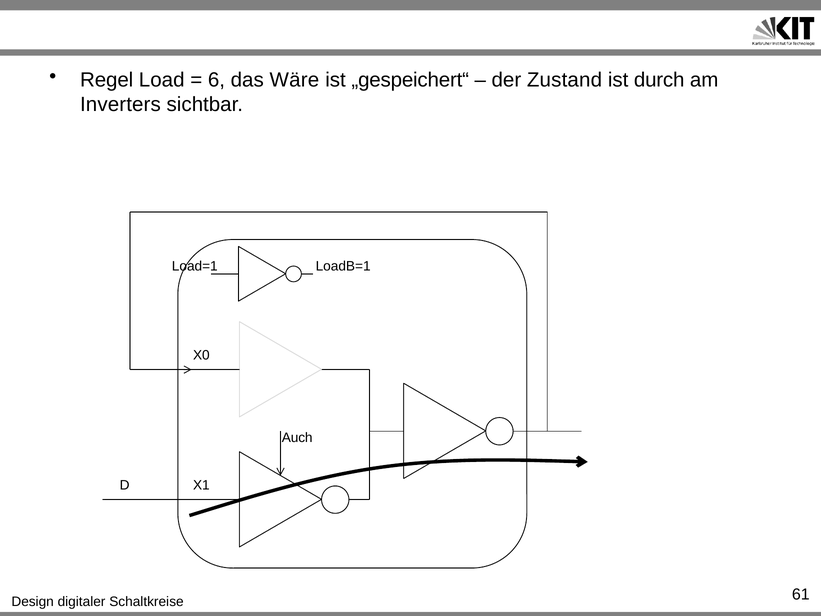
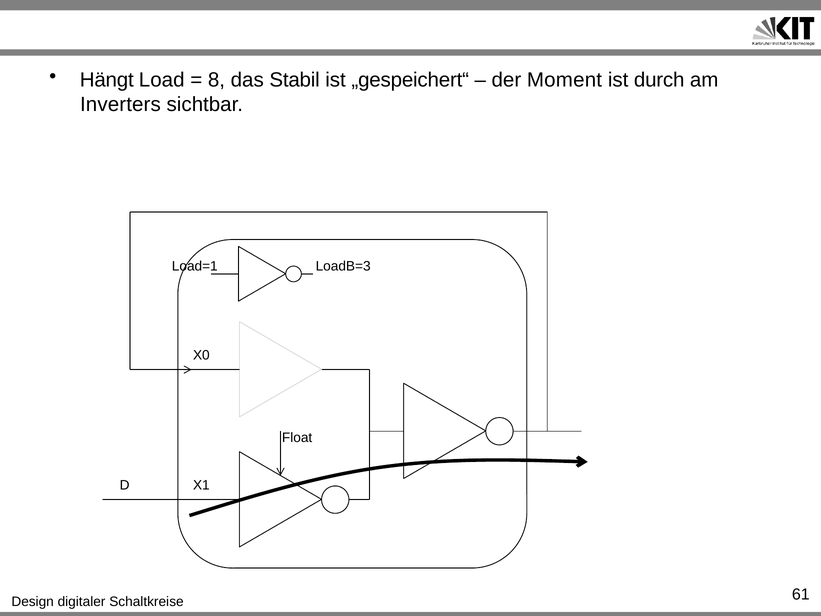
Regel: Regel -> Hängt (107, 80)
6: 6 -> 8 (216, 80)
Wäre: Wäre -> Stabil (295, 80)
Zustand: Zustand -> Moment (564, 80)
LoadB=1: LoadB=1 -> LoadB=3 (343, 266)
Auch: Auch -> Float (297, 437)
